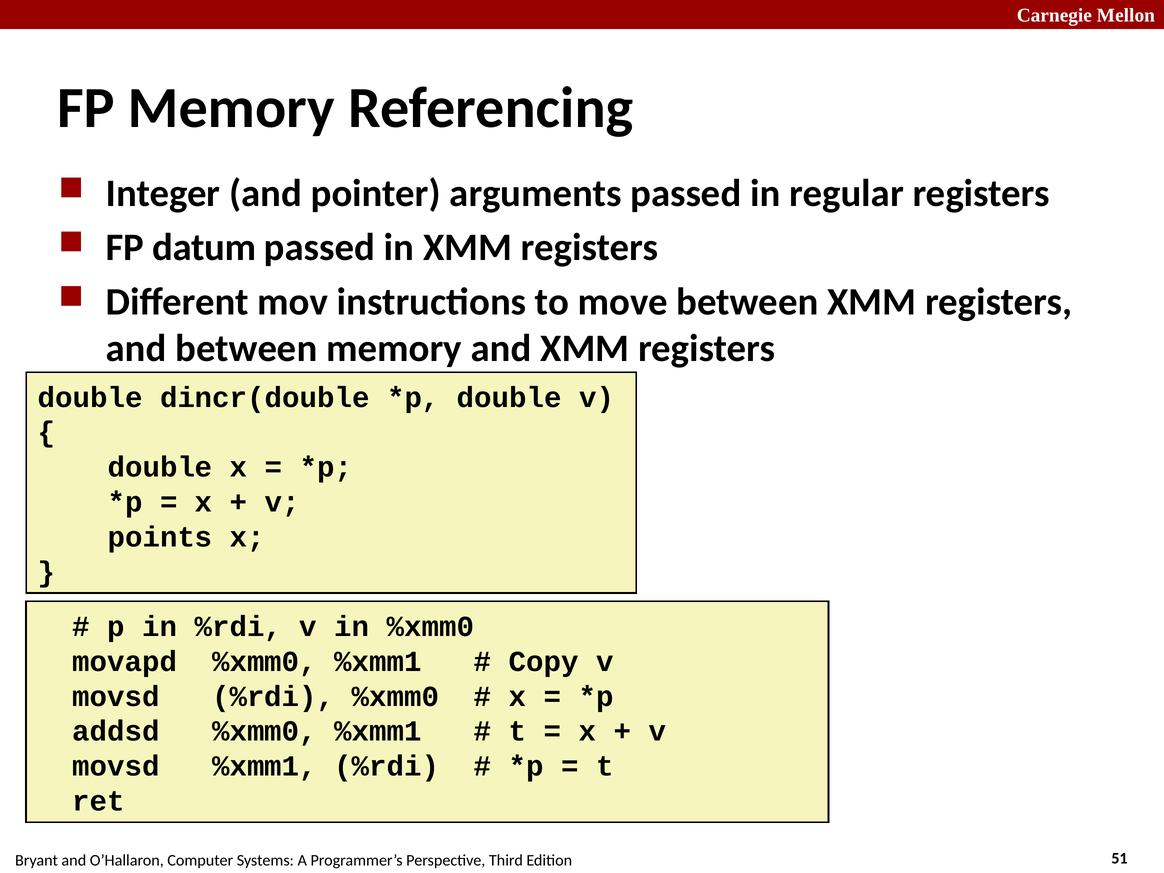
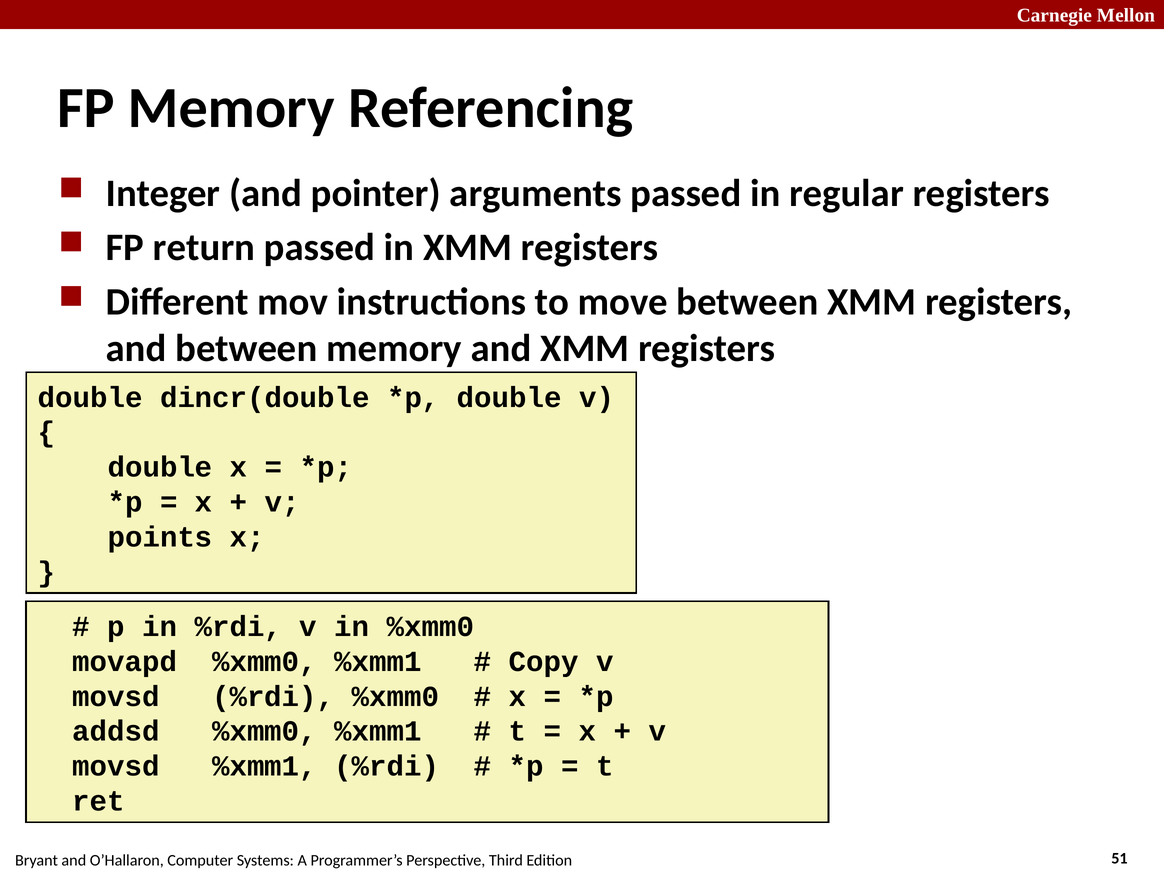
datum: datum -> return (204, 248)
